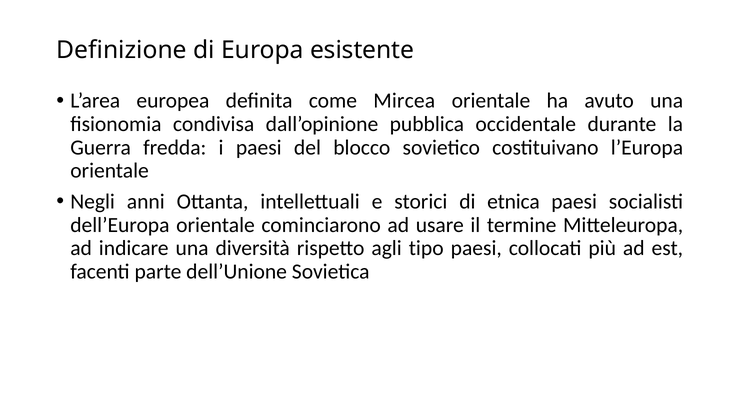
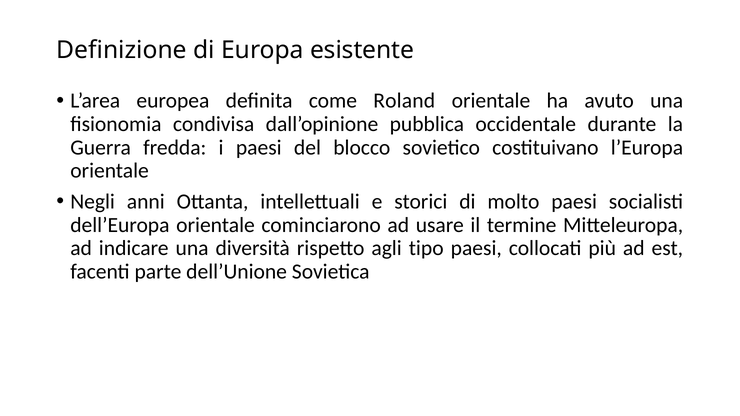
Mircea: Mircea -> Roland (404, 101)
etnica: etnica -> molto (513, 202)
